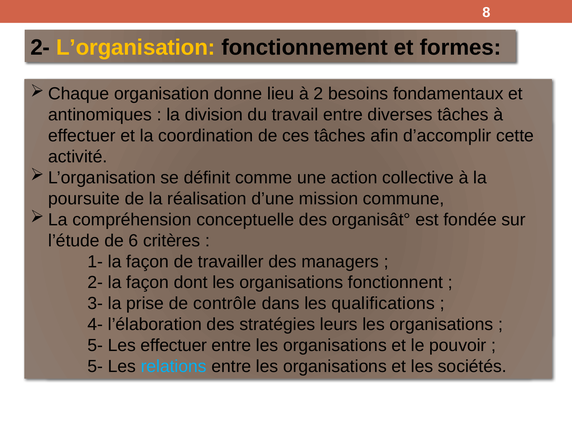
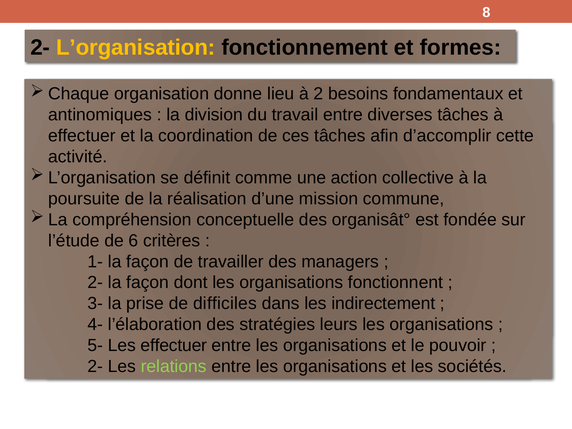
contrôle: contrôle -> difficiles (225, 304)
qualifications: qualifications -> indirectement (383, 304)
5-: 5- -> 2- (95, 366)
relations colour: light blue -> light green (174, 366)
